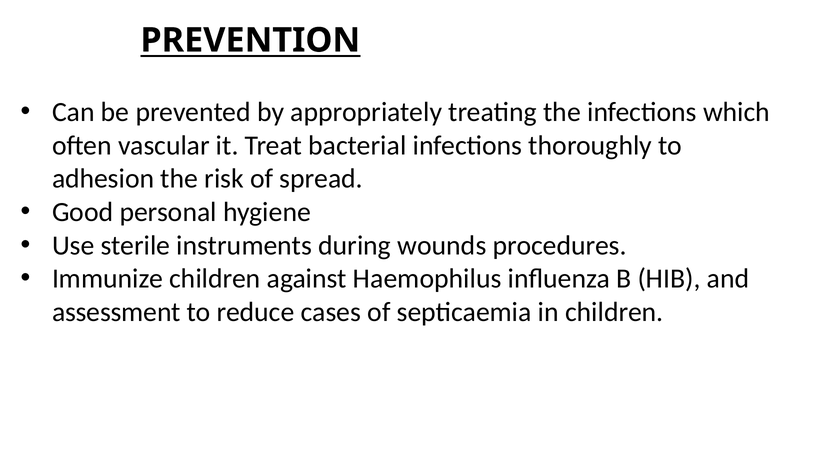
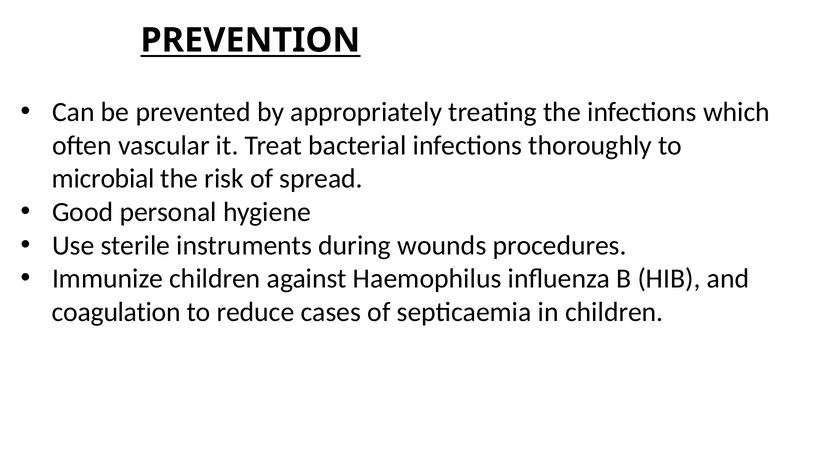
adhesion: adhesion -> microbial (103, 179)
assessment: assessment -> coagulation (116, 312)
